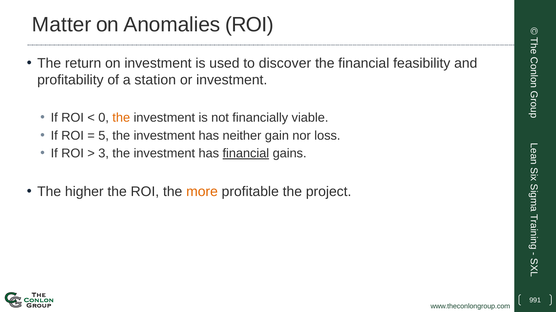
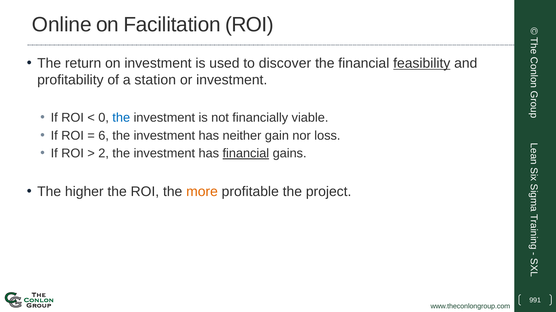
Matter: Matter -> Online (62, 25)
Anomalies: Anomalies -> Facilitation (172, 25)
feasibility underline: none -> present (422, 64)
the colour: orange -> blue (121, 118)
5: 5 -> 6 (104, 136)
3: 3 -> 2 (104, 154)
